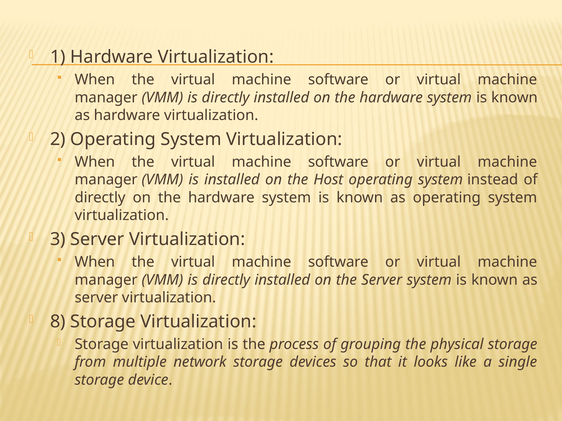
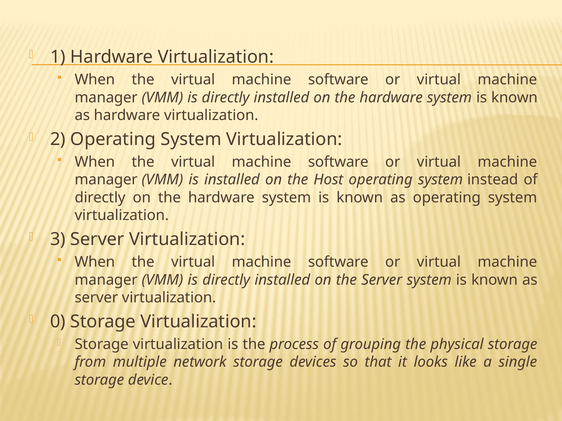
8: 8 -> 0 (58, 322)
